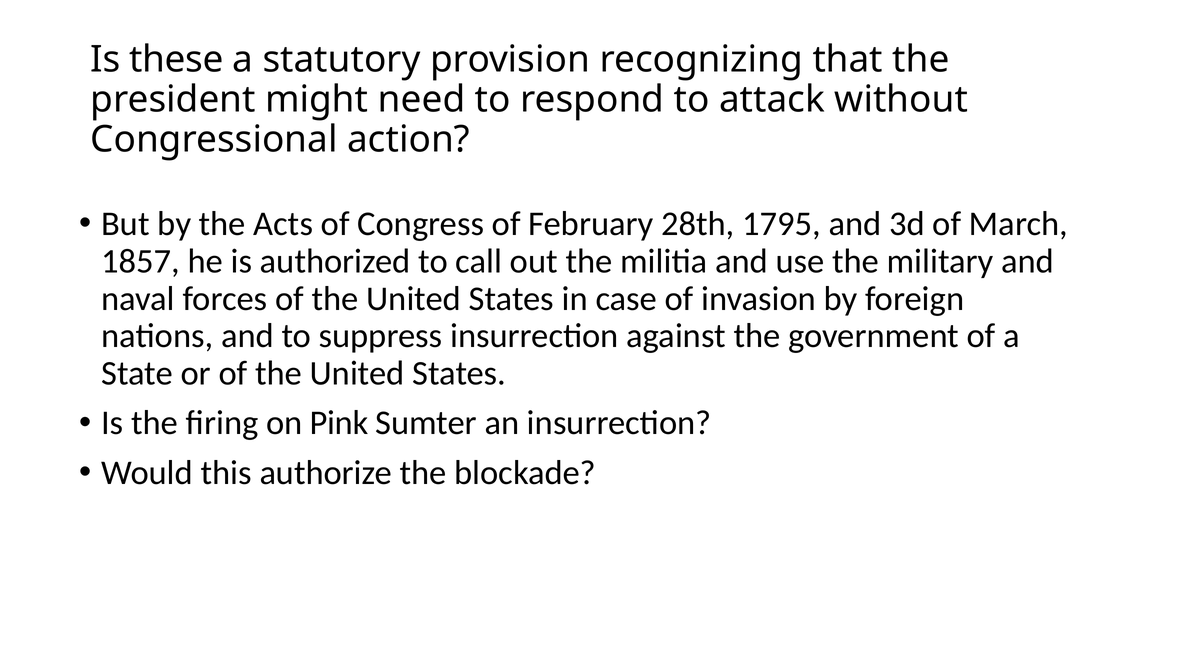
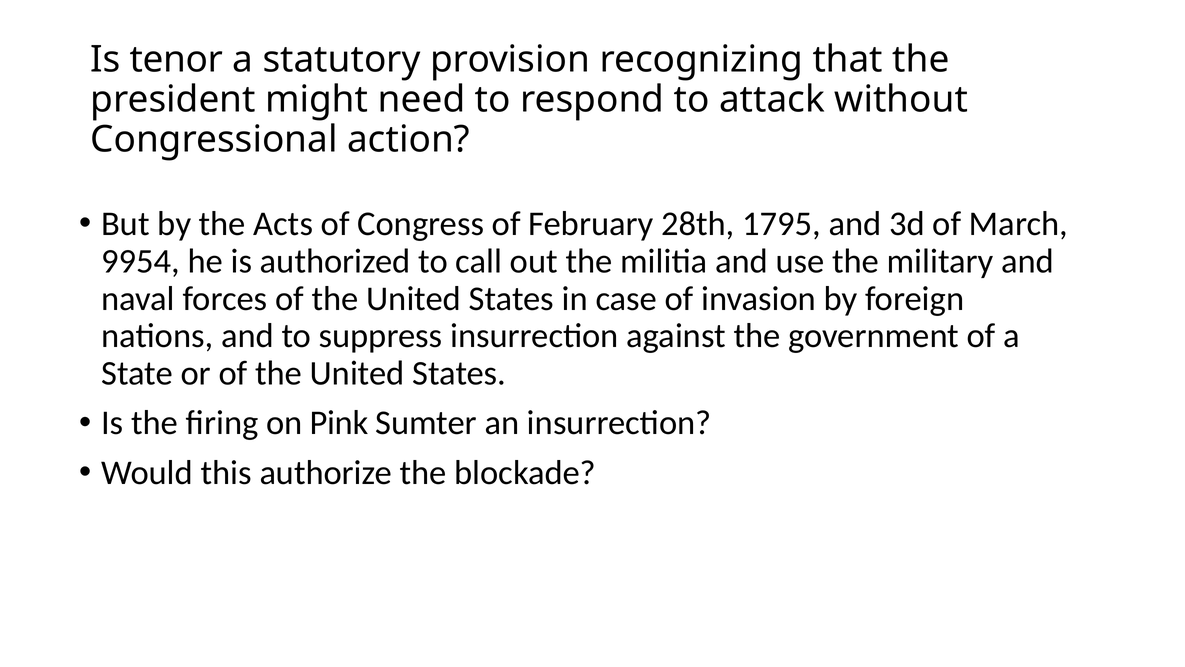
these: these -> tenor (177, 60)
1857: 1857 -> 9954 (141, 261)
